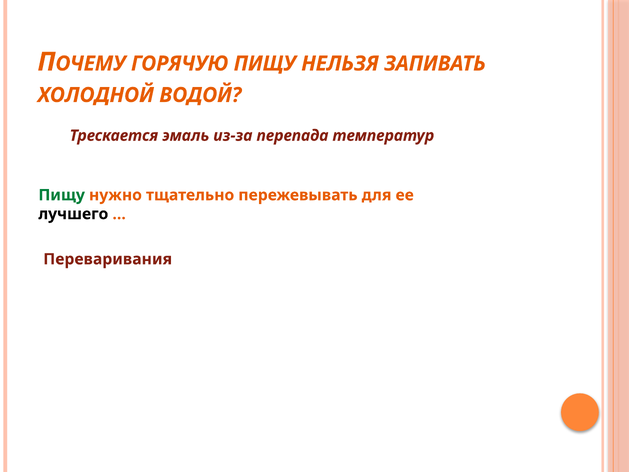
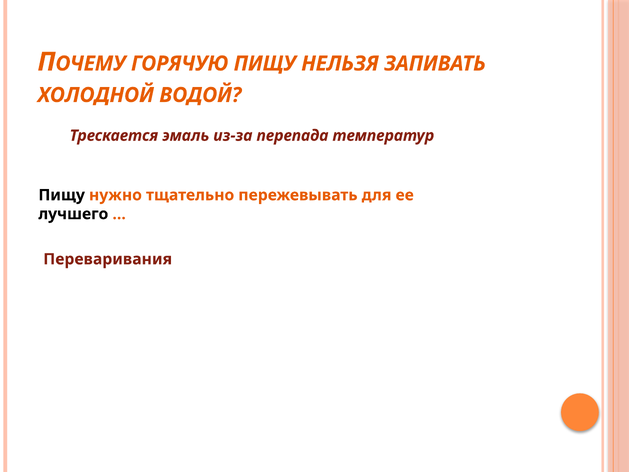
Пищу colour: green -> black (62, 195)
